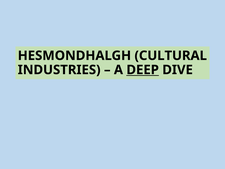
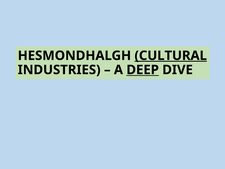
CULTURAL underline: none -> present (171, 56)
